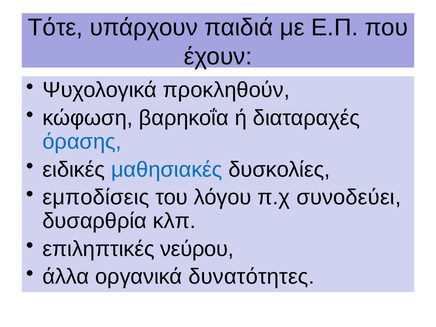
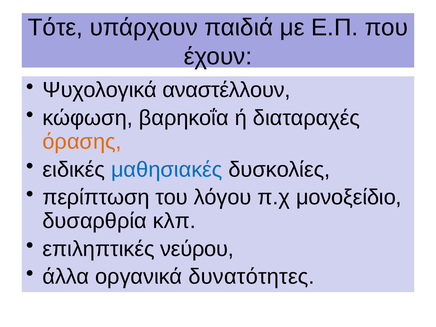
προκληθούν: προκληθούν -> αναστέλλουν (227, 90)
όρασης colour: blue -> orange (82, 142)
εμποδίσεις: εμποδίσεις -> περίπτωση (96, 197)
συνοδεύει: συνοδεύει -> μονοξείδιο (349, 197)
